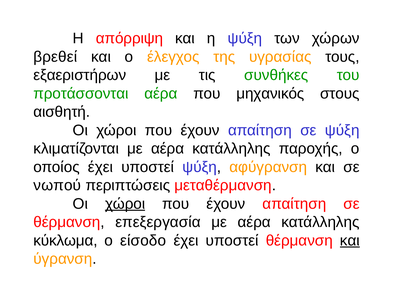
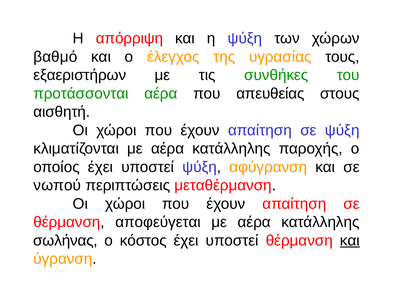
βρεθεί: βρεθεί -> βαθμό (55, 57)
μηχανικός: μηχανικός -> απευθείας (270, 93)
χώροι underline: present -> none (125, 204)
επεξεργασία: επεξεργασία -> αποφεύγεται (158, 222)
κύκλωμα: κύκλωμα -> σωλήνας (65, 240)
είσοδο: είσοδο -> κόστος (143, 240)
